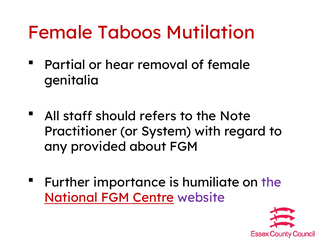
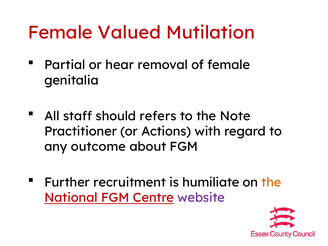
Taboos: Taboos -> Valued (129, 33)
System: System -> Actions (166, 131)
provided: provided -> outcome (98, 147)
importance: importance -> recruitment (130, 182)
the colour: purple -> orange (271, 182)
